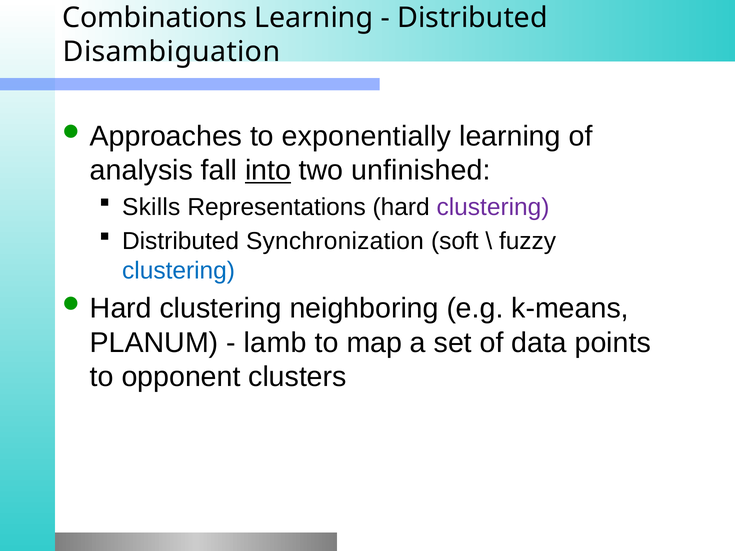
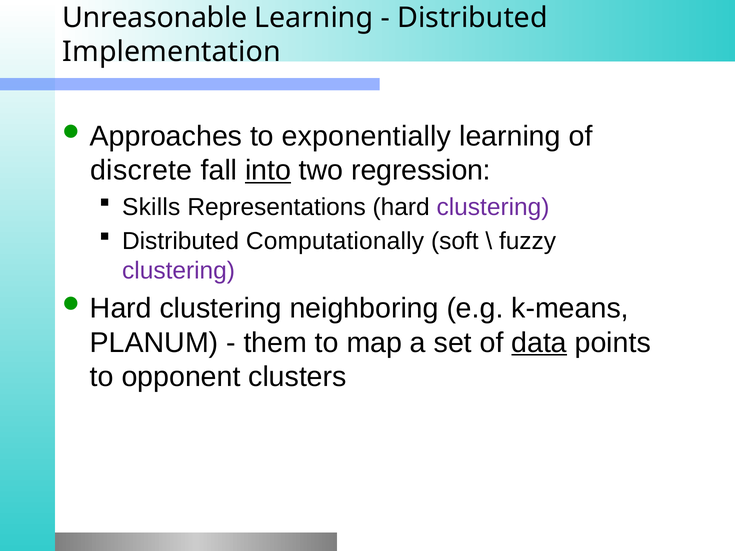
Combinations: Combinations -> Unreasonable (155, 18)
Disambiguation: Disambiguation -> Implementation (172, 52)
analysis: analysis -> discrete (141, 171)
unfinished: unfinished -> regression (421, 171)
Synchronization: Synchronization -> Computationally (335, 241)
clustering colour: blue -> purple (179, 271)
lamb: lamb -> them (275, 343)
data underline: none -> present (539, 343)
